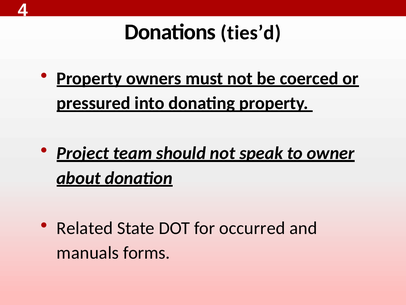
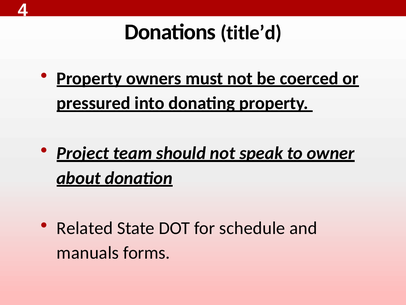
ties’d: ties’d -> title’d (251, 33)
occurred: occurred -> schedule (252, 228)
